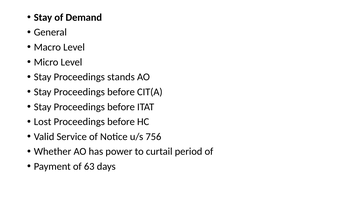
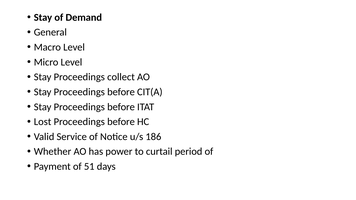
stands: stands -> collect (121, 77)
756: 756 -> 186 (153, 137)
63: 63 -> 51 (89, 167)
